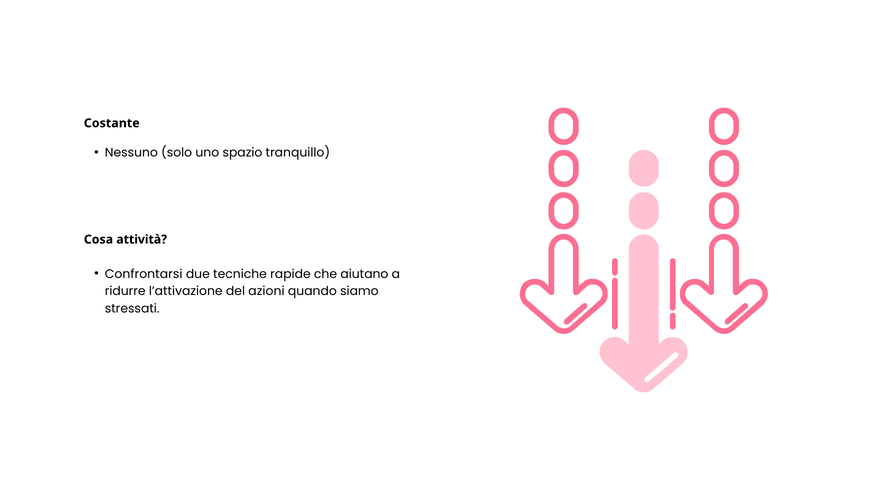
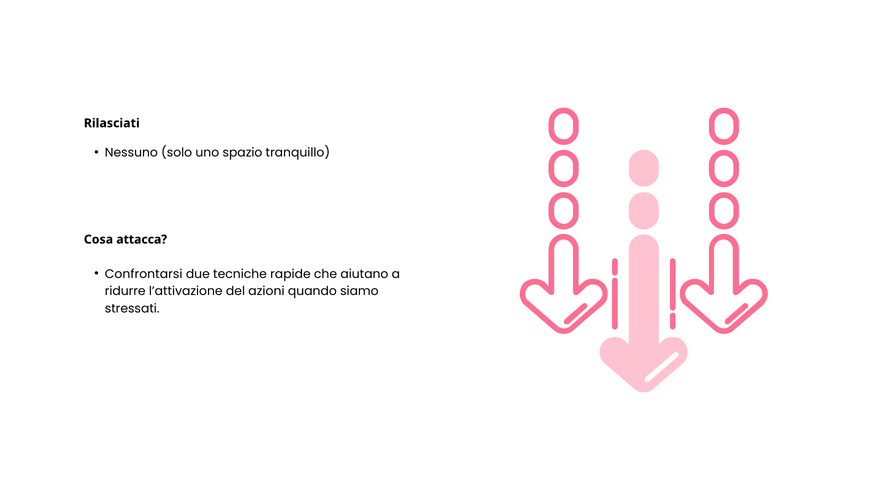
Costante: Costante -> Rilasciati (112, 123)
attività: attività -> attacca (142, 240)
